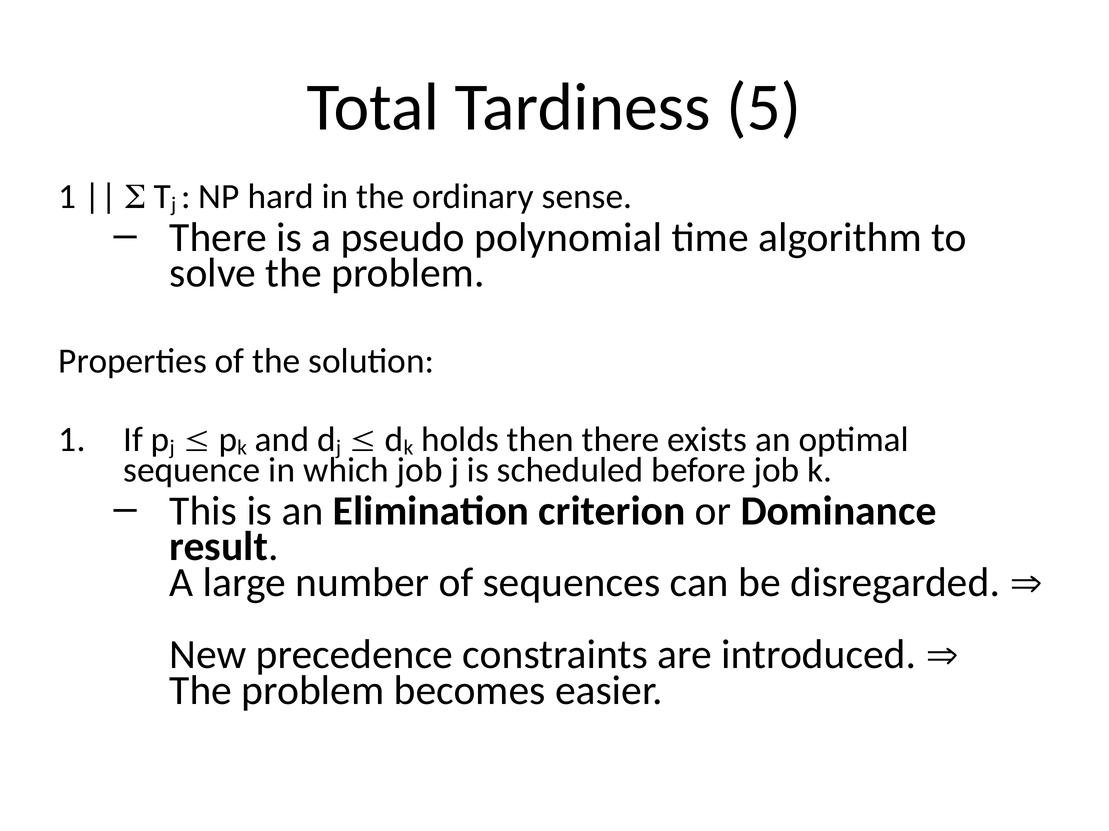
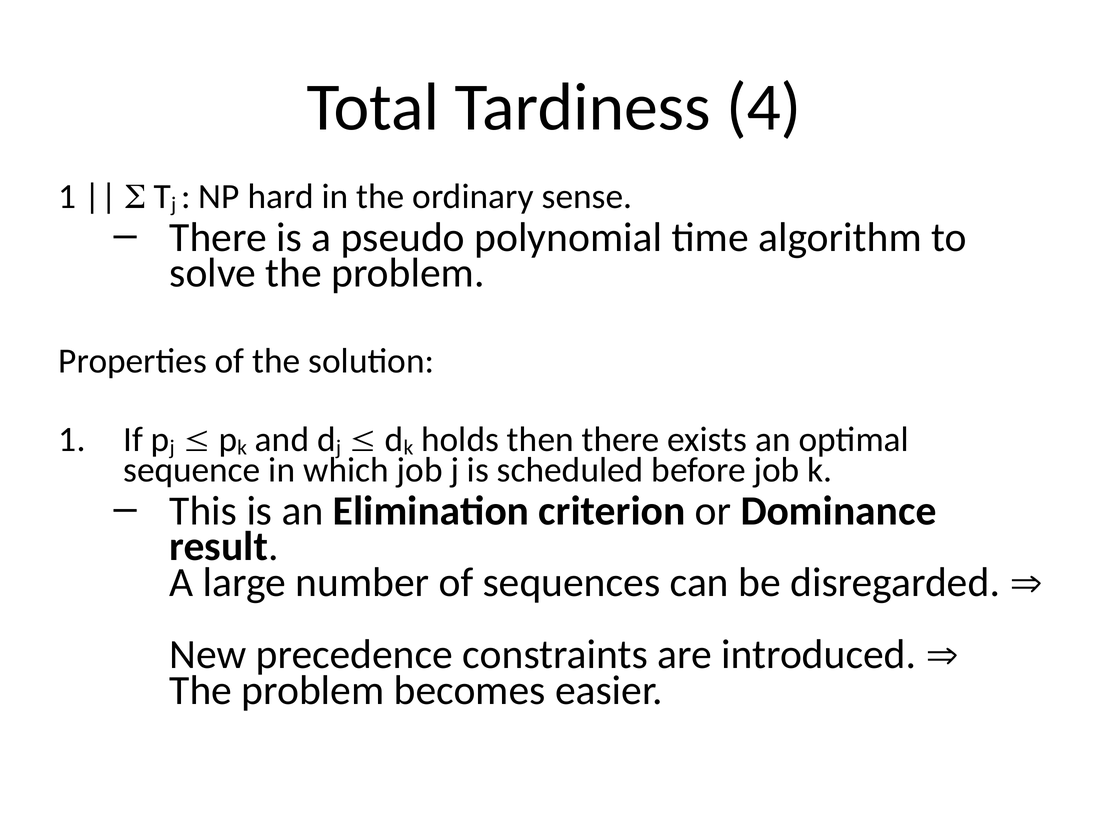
5: 5 -> 4 (764, 107)
